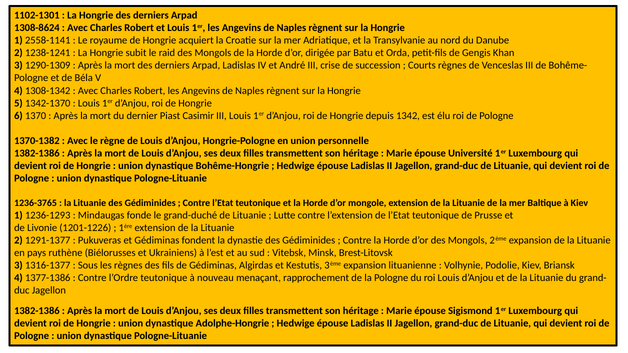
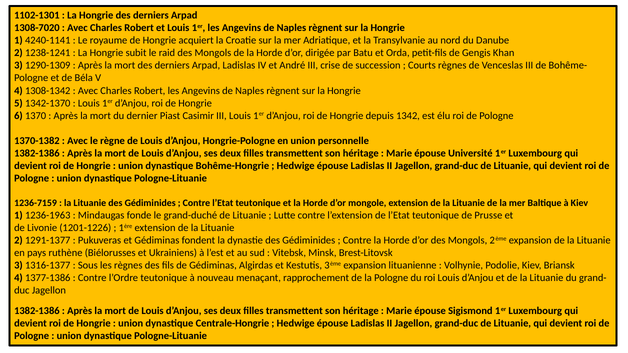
1308-8624: 1308-8624 -> 1308-7020 (37, 28)
2558-1141: 2558-1141 -> 4240-1141 (48, 40)
1236-3765: 1236-3765 -> 1236-7159 (36, 203)
1236-1293: 1236-1293 -> 1236-1963 (48, 215)
Adolphe-Hongrie: Adolphe-Hongrie -> Centrale-Hongrie (232, 324)
